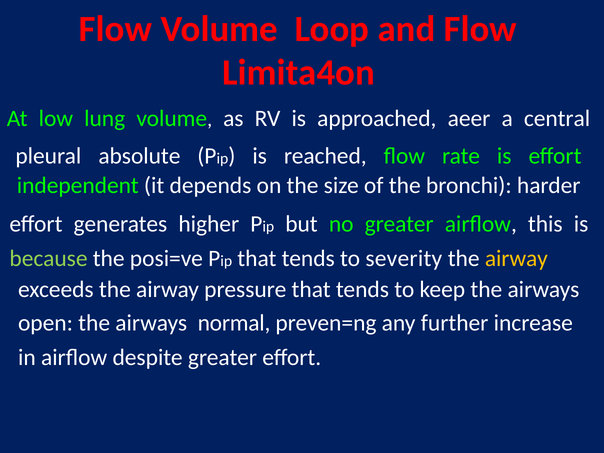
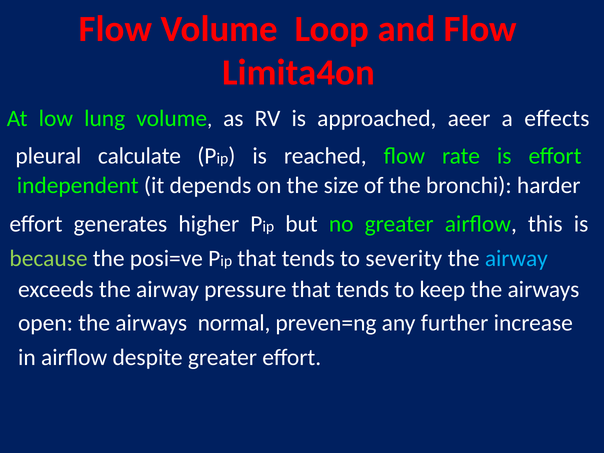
central: central -> eﬀects (557, 118)
absolute: absolute -> calculate (140, 156)
airway colour: yellow -> light blue (516, 258)
